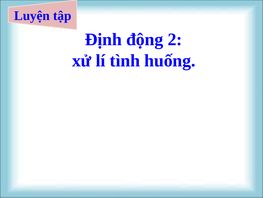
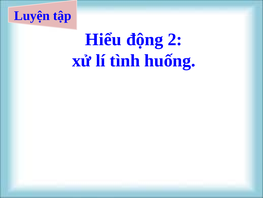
Định: Định -> Hiểu (103, 39)
